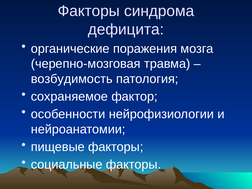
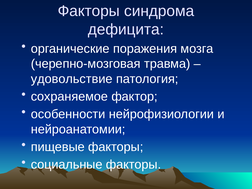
возбудимость: возбудимость -> удовольствие (72, 79)
